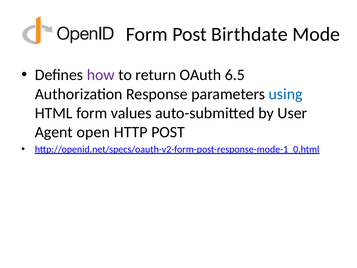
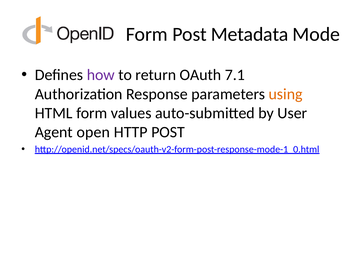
Birthdate: Birthdate -> Metadata (250, 34)
6.5: 6.5 -> 7.1 (235, 75)
using colour: blue -> orange (286, 94)
